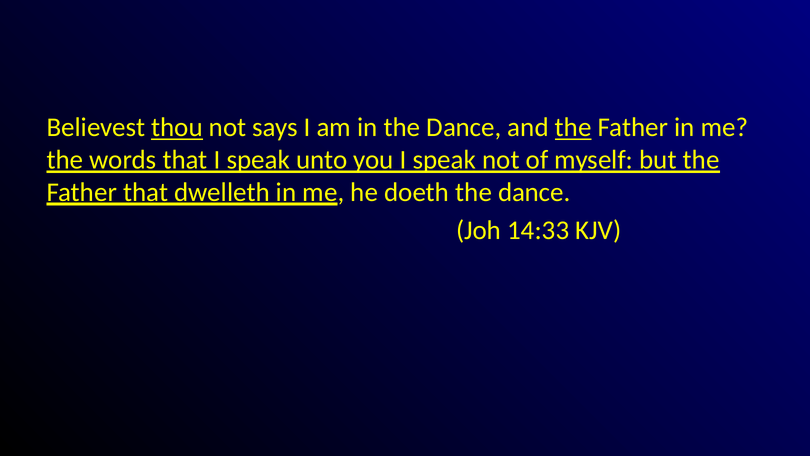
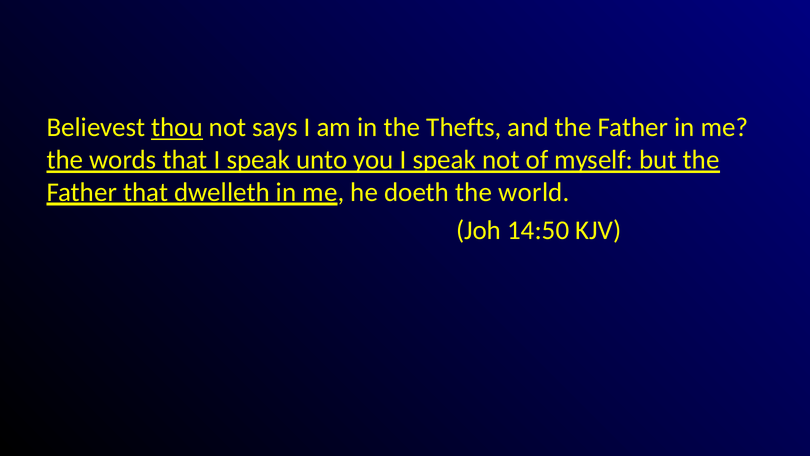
in the Dance: Dance -> Thefts (464, 127)
the underline: present -> none (573, 127)
doeth the dance: dance -> world (534, 192)
14:33: 14:33 -> 14:50 (538, 230)
